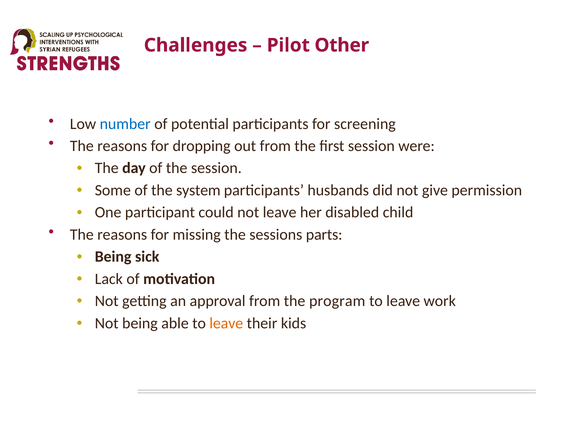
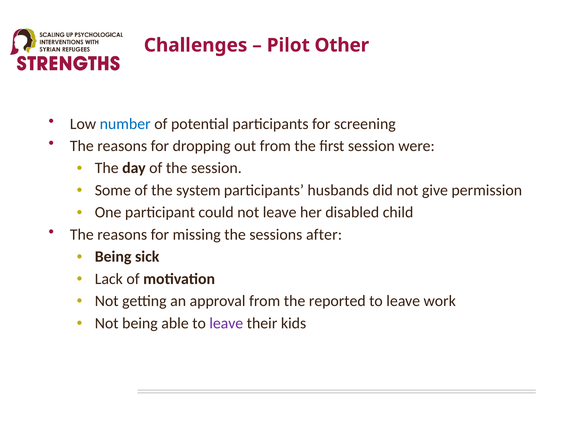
parts: parts -> after (324, 234)
program: program -> reported (337, 301)
leave colour: orange -> purple (226, 323)
